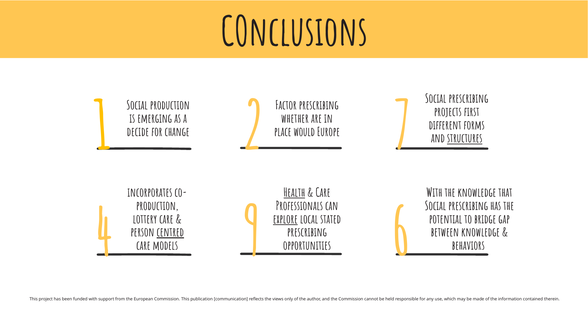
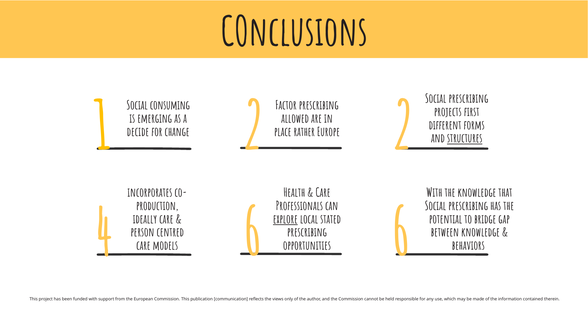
Social production: production -> consuming (170, 105)
2 7: 7 -> 2 (403, 128)
whether: whether -> allowed (295, 119)
would: would -> rather (304, 132)
Health underline: present -> none (294, 193)
4 9: 9 -> 6 (253, 233)
lottery: lottery -> ideally (145, 219)
centred underline: present -> none (170, 232)
